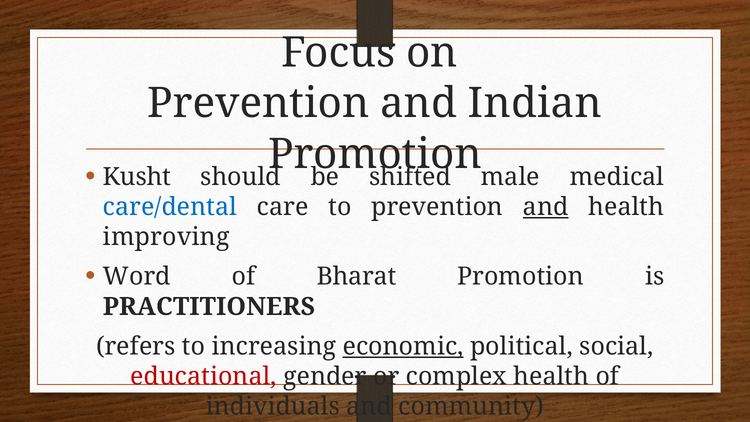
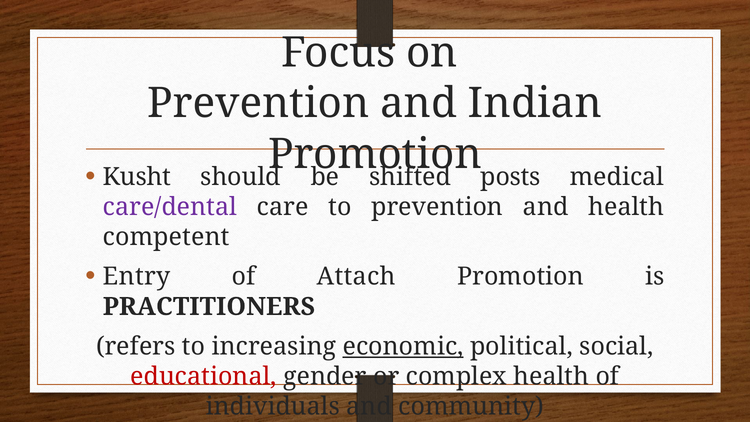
male: male -> posts (510, 177)
care/dental colour: blue -> purple (170, 207)
and underline: present -> none (546, 207)
improving: improving -> competent (166, 237)
Word: Word -> Entry (137, 277)
Bharat: Bharat -> Attach (356, 277)
